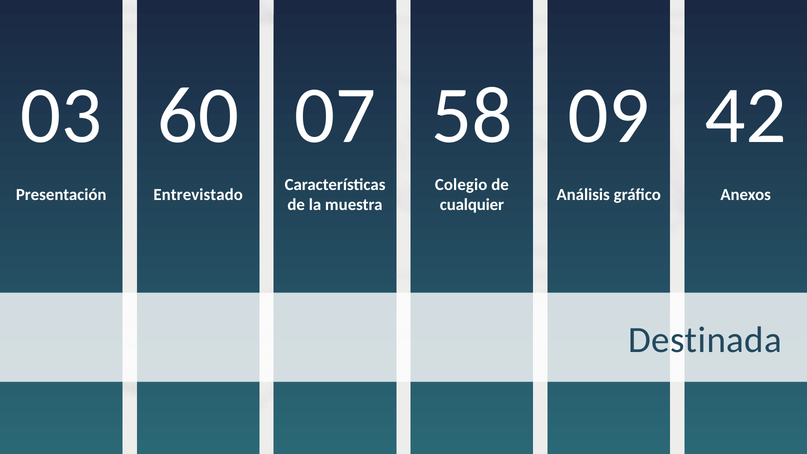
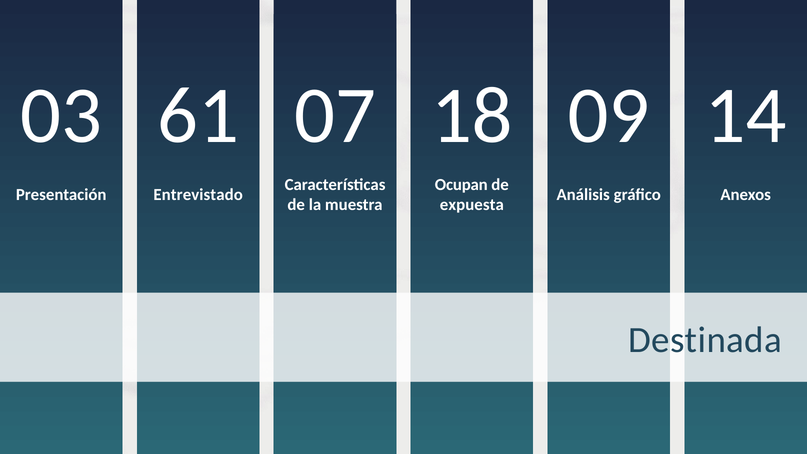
60: 60 -> 61 (198, 115)
58: 58 -> 18 (472, 115)
42: 42 -> 14 (746, 115)
Colegio: Colegio -> Ocupan (461, 185)
cualquier: cualquier -> expuesta (472, 205)
